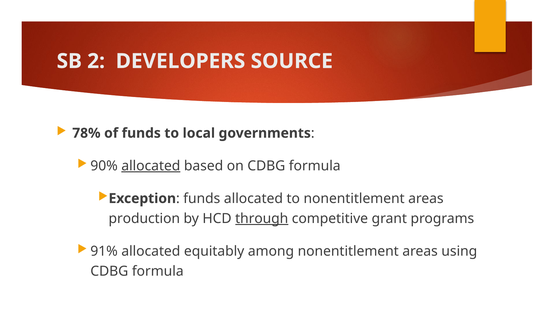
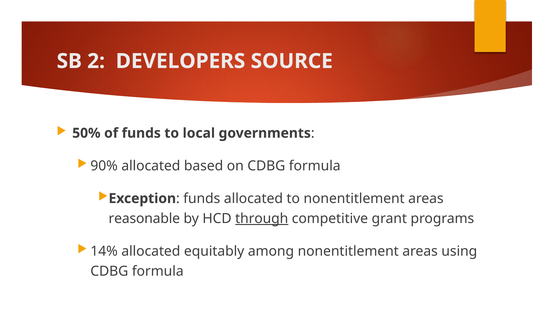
78%: 78% -> 50% (86, 133)
allocated underline: present -> none (151, 166)
production: production -> reasonable (144, 218)
91%: 91% -> 14% (104, 251)
